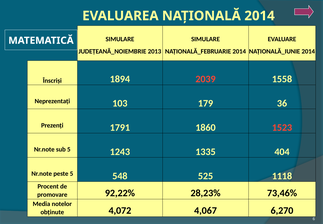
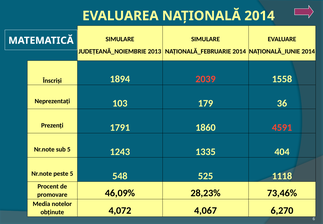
1523: 1523 -> 4591 (282, 127)
92,22%: 92,22% -> 46,09% (120, 193)
